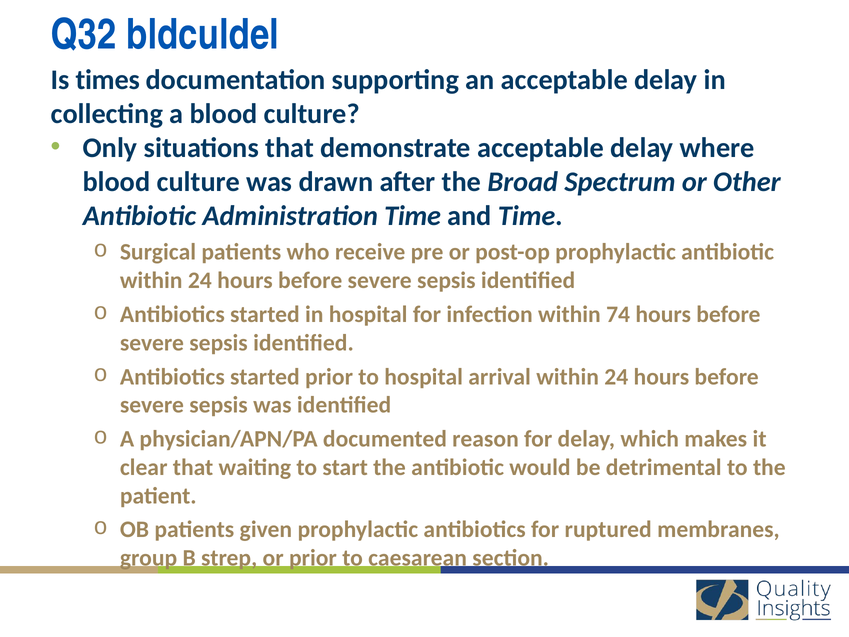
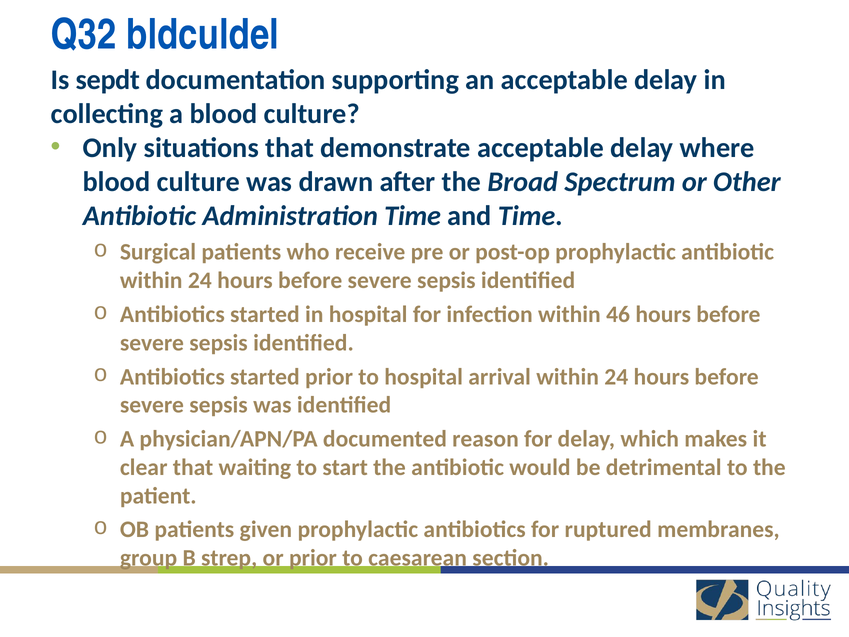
times: times -> sepdt (108, 80)
74: 74 -> 46 (618, 314)
